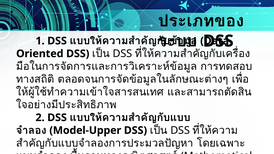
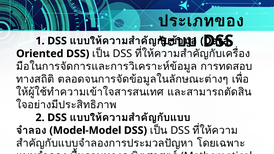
Model-Upper: Model-Upper -> Model-Model (85, 130)
